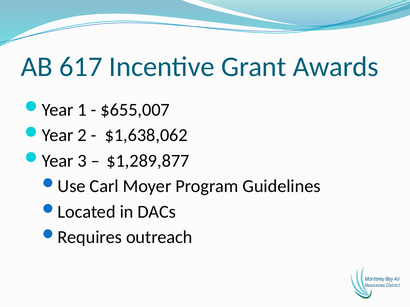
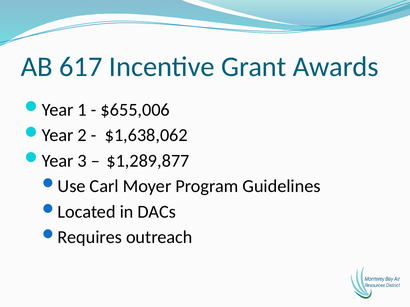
$655,007: $655,007 -> $655,006 (135, 110)
